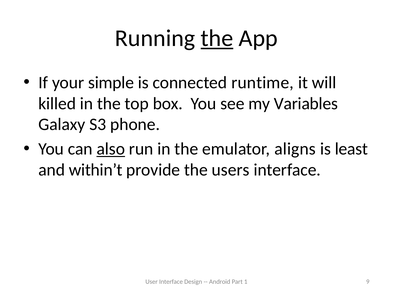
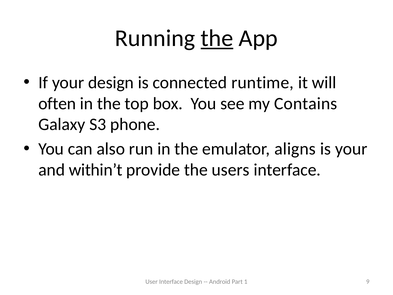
your simple: simple -> design (111, 82)
killed: killed -> often (57, 103)
Variables: Variables -> Contains (306, 103)
also underline: present -> none (111, 149)
is least: least -> your (351, 149)
